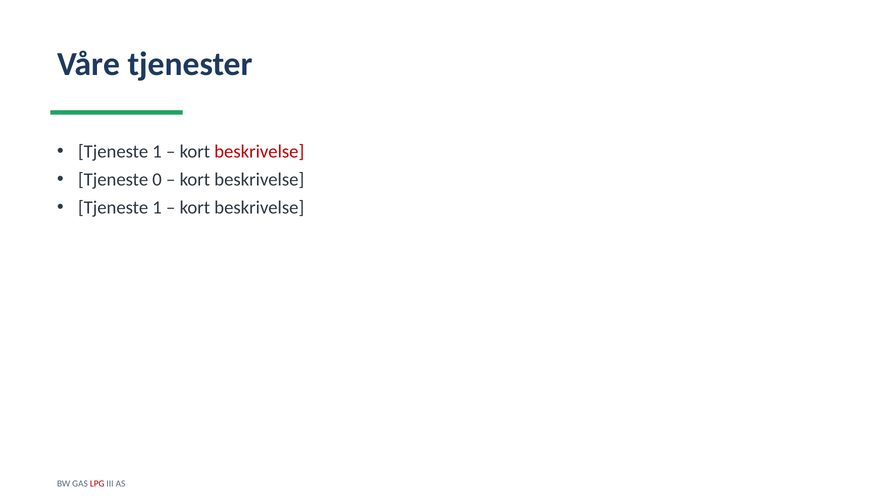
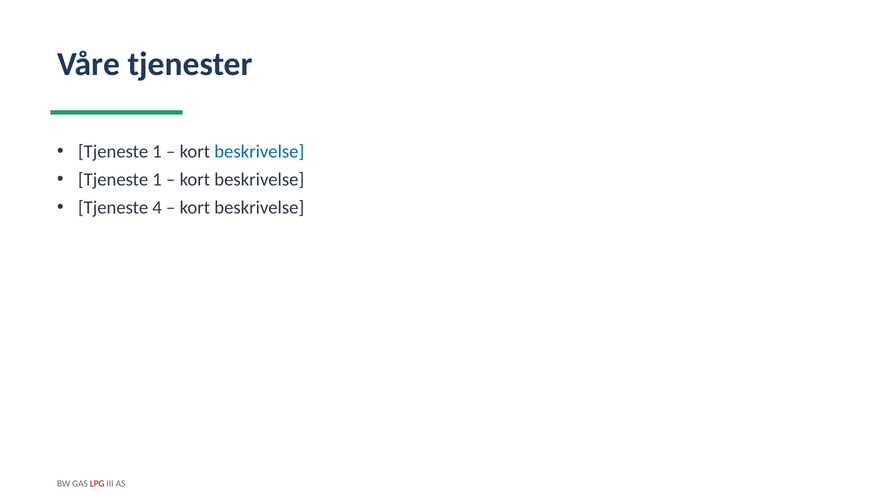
beskrivelse colour: red -> blue (259, 152)
0: 0 -> 1 (157, 180)
1: 1 -> 4 (157, 208)
